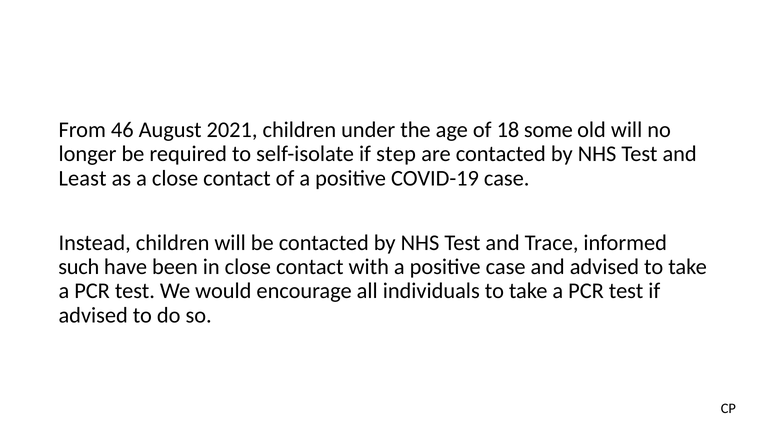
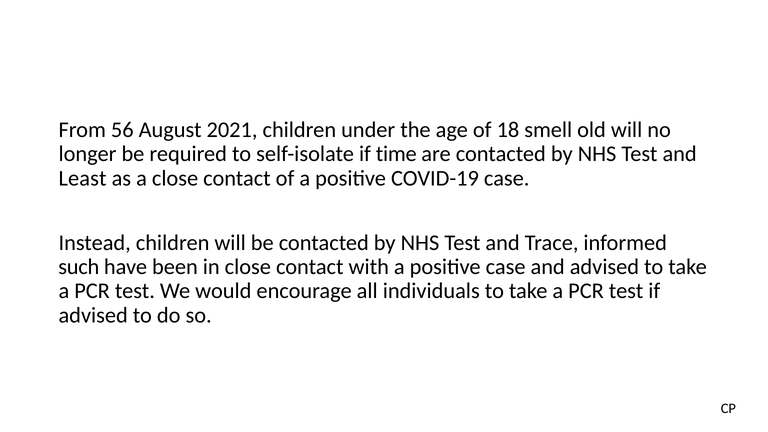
46: 46 -> 56 (122, 130)
some: some -> smell (548, 130)
step: step -> time (396, 154)
